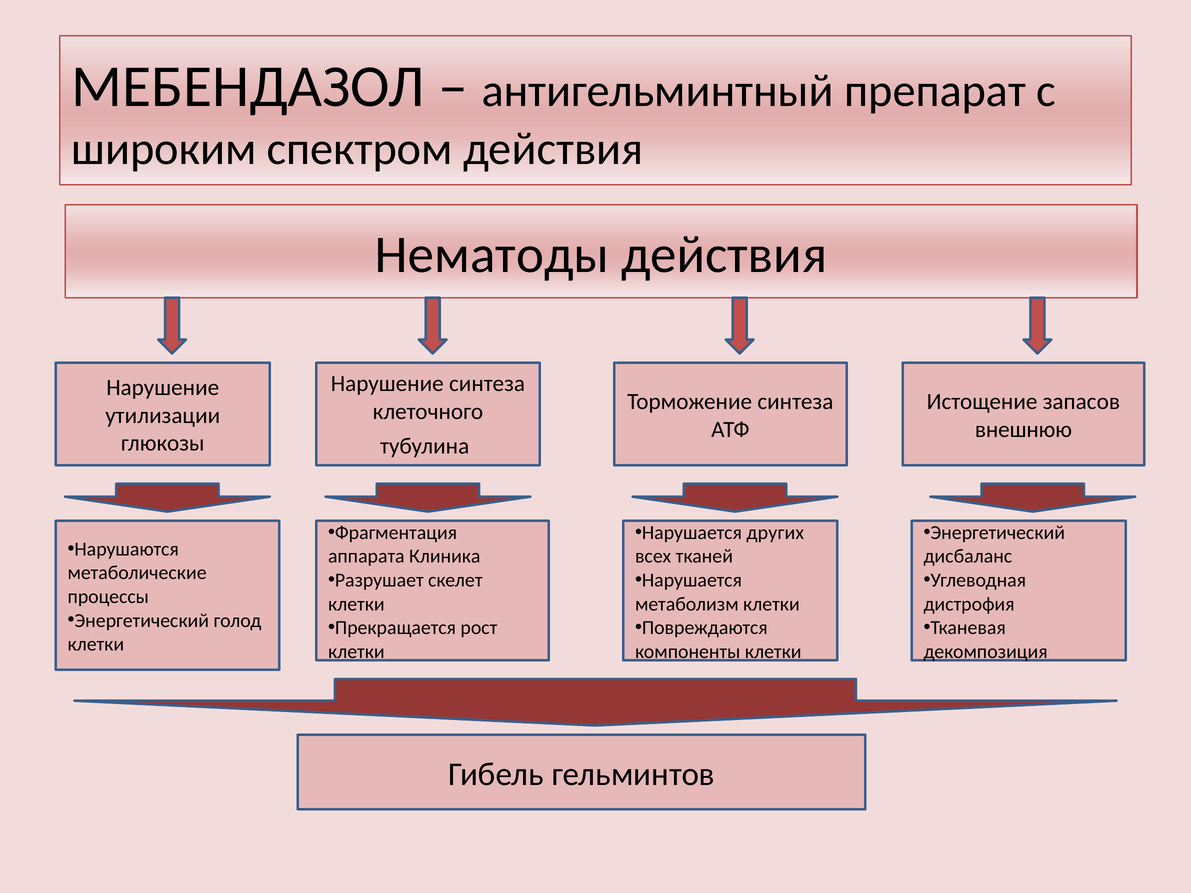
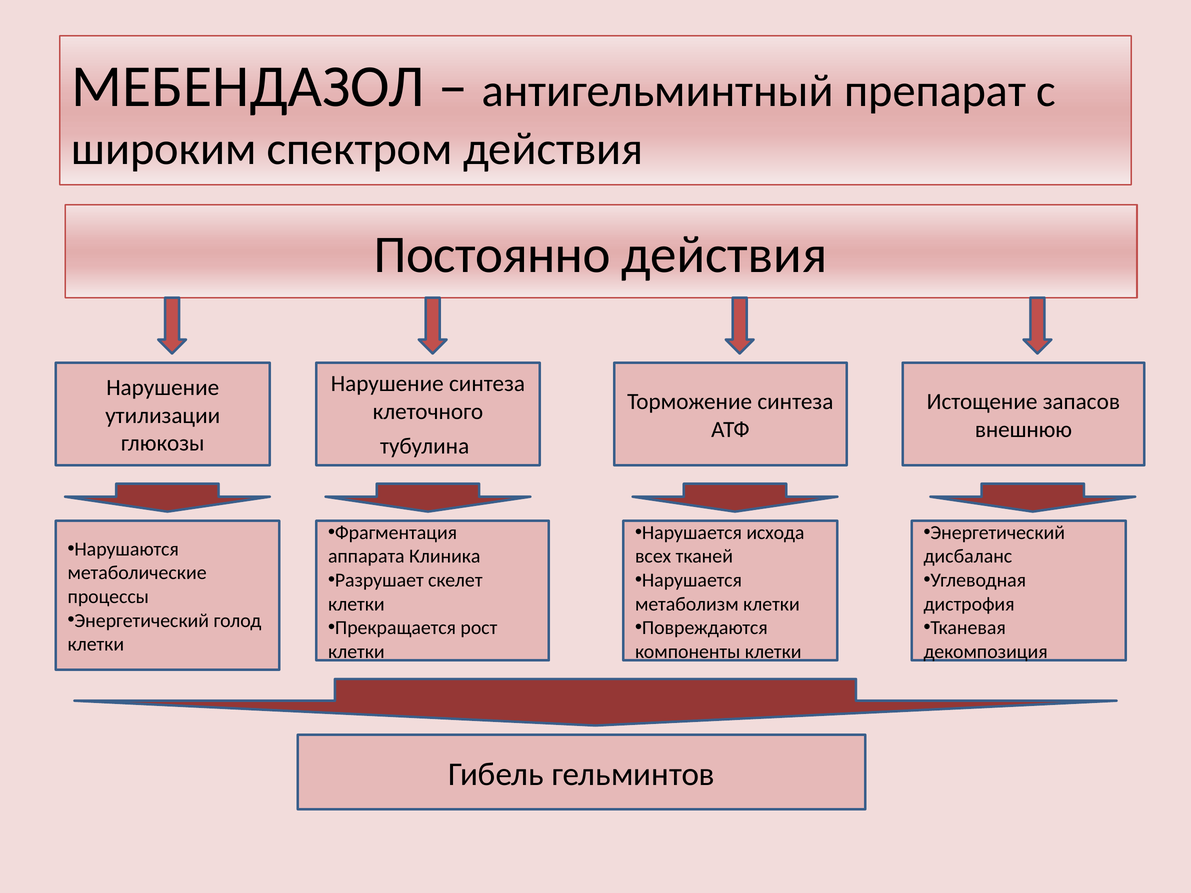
Нематоды: Нематоды -> Постоянно (492, 255)
других: других -> исхода (775, 533)
